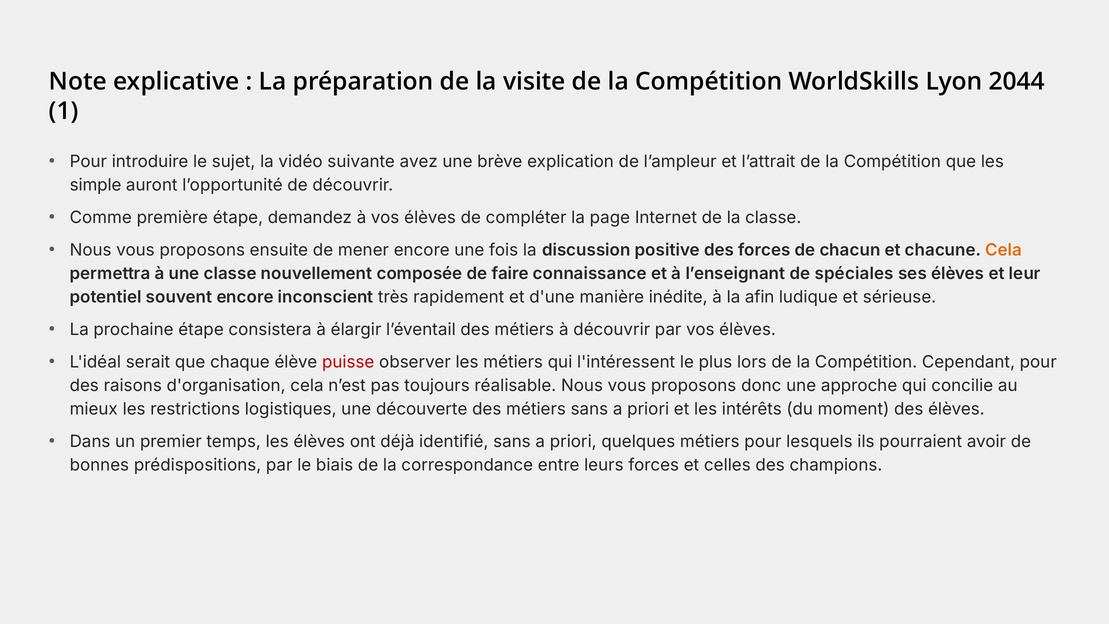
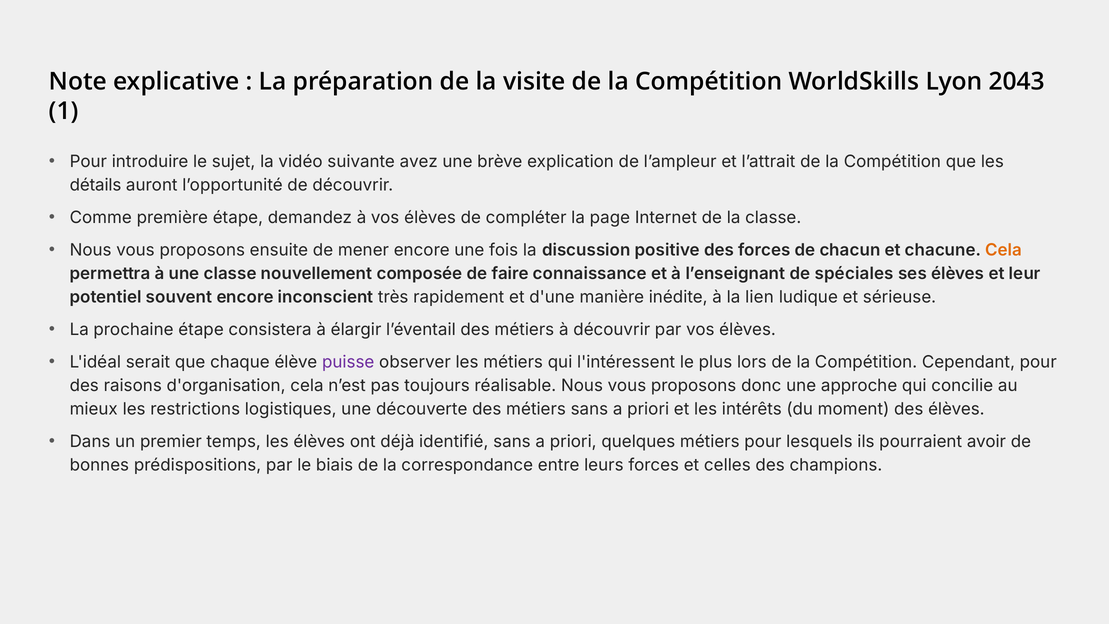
2044: 2044 -> 2043 (1017, 82)
simple: simple -> détails (96, 185)
afin: afin -> lien (759, 297)
puisse colour: red -> purple (348, 362)
